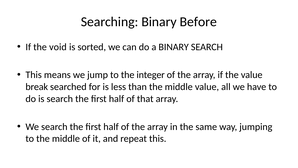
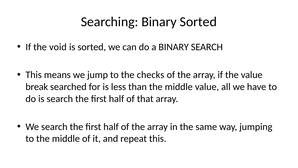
Binary Before: Before -> Sorted (198, 22)
integer: integer -> checks (151, 75)
